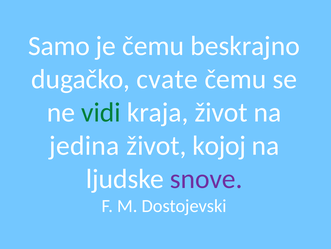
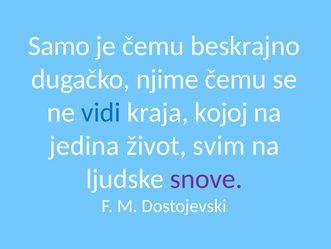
cvate: cvate -> njime (167, 79)
vidi colour: green -> blue (101, 112)
kraja život: život -> kojoj (221, 112)
kojoj: kojoj -> svim (219, 145)
